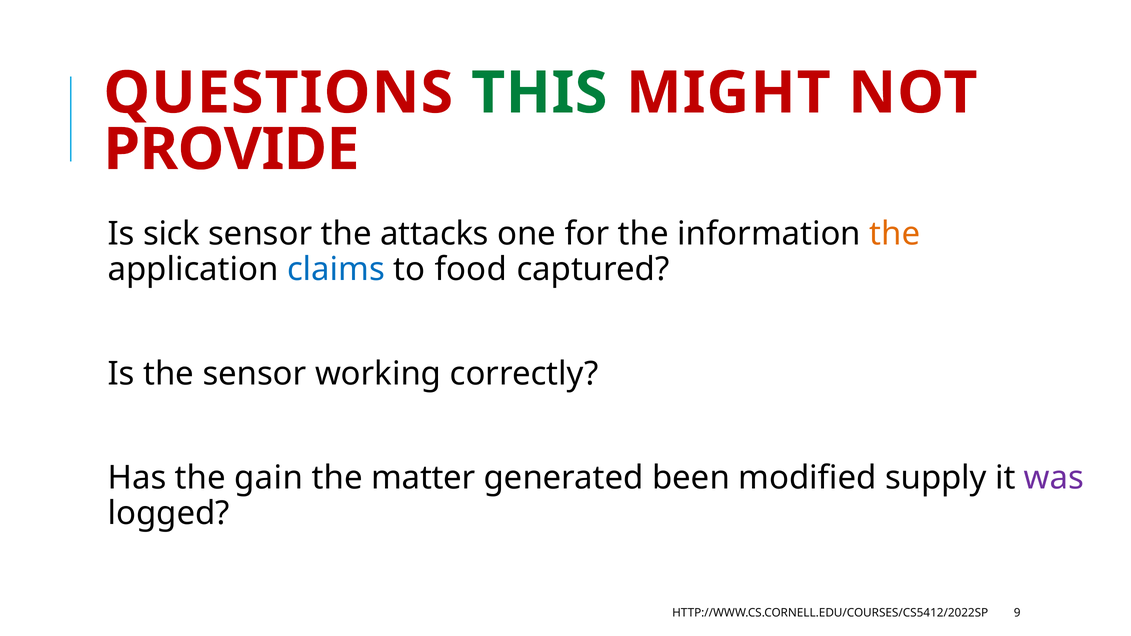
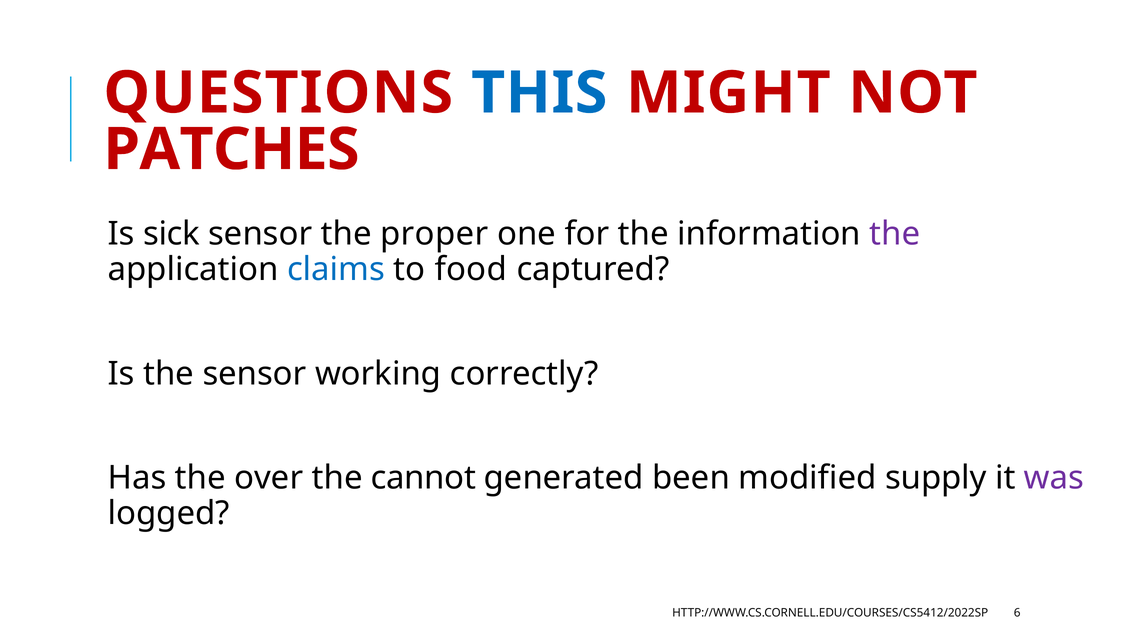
THIS colour: green -> blue (539, 93)
PROVIDE: PROVIDE -> PATCHES (232, 150)
attacks: attacks -> proper (434, 234)
the colour: orange -> purple (895, 234)
gain: gain -> over (269, 478)
matter: matter -> cannot (423, 478)
9: 9 -> 6 (1017, 613)
